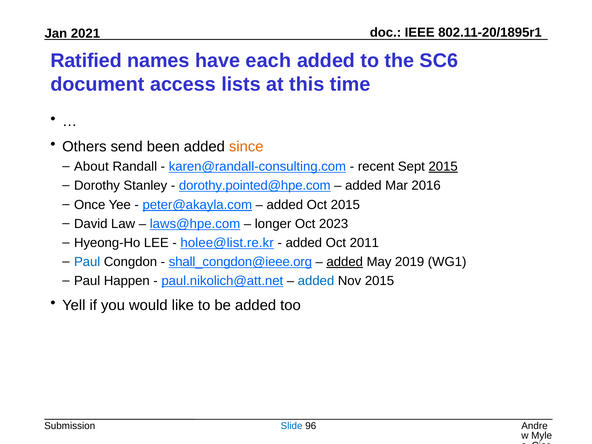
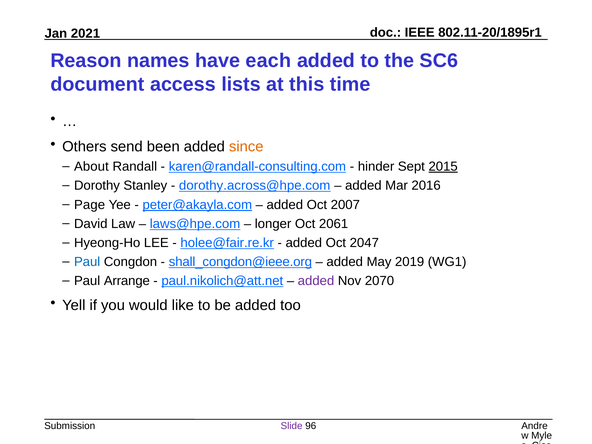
Ratified: Ratified -> Reason (86, 61)
recent: recent -> hinder (376, 167)
dorothy.pointed@hpe.com: dorothy.pointed@hpe.com -> dorothy.across@hpe.com (255, 186)
Once: Once -> Page (90, 205)
Oct 2015: 2015 -> 2007 (345, 205)
2023: 2023 -> 2061 (334, 224)
holee@list.re.kr: holee@list.re.kr -> holee@fair.re.kr (227, 243)
2011: 2011 -> 2047 (364, 243)
added underline: present -> none (345, 262)
Happen: Happen -> Arrange (127, 281)
added colour: blue -> purple (316, 281)
Nov 2015: 2015 -> 2070 (379, 281)
Slide colour: blue -> purple (292, 426)
